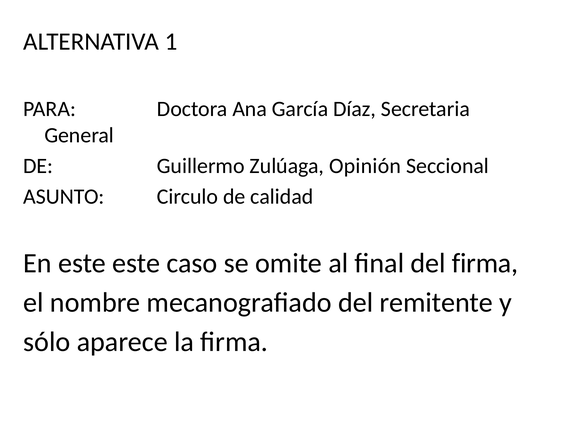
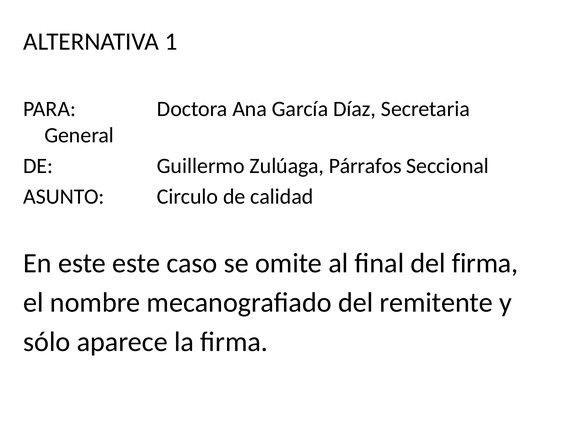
Opinión: Opinión -> Párrafos (365, 166)
